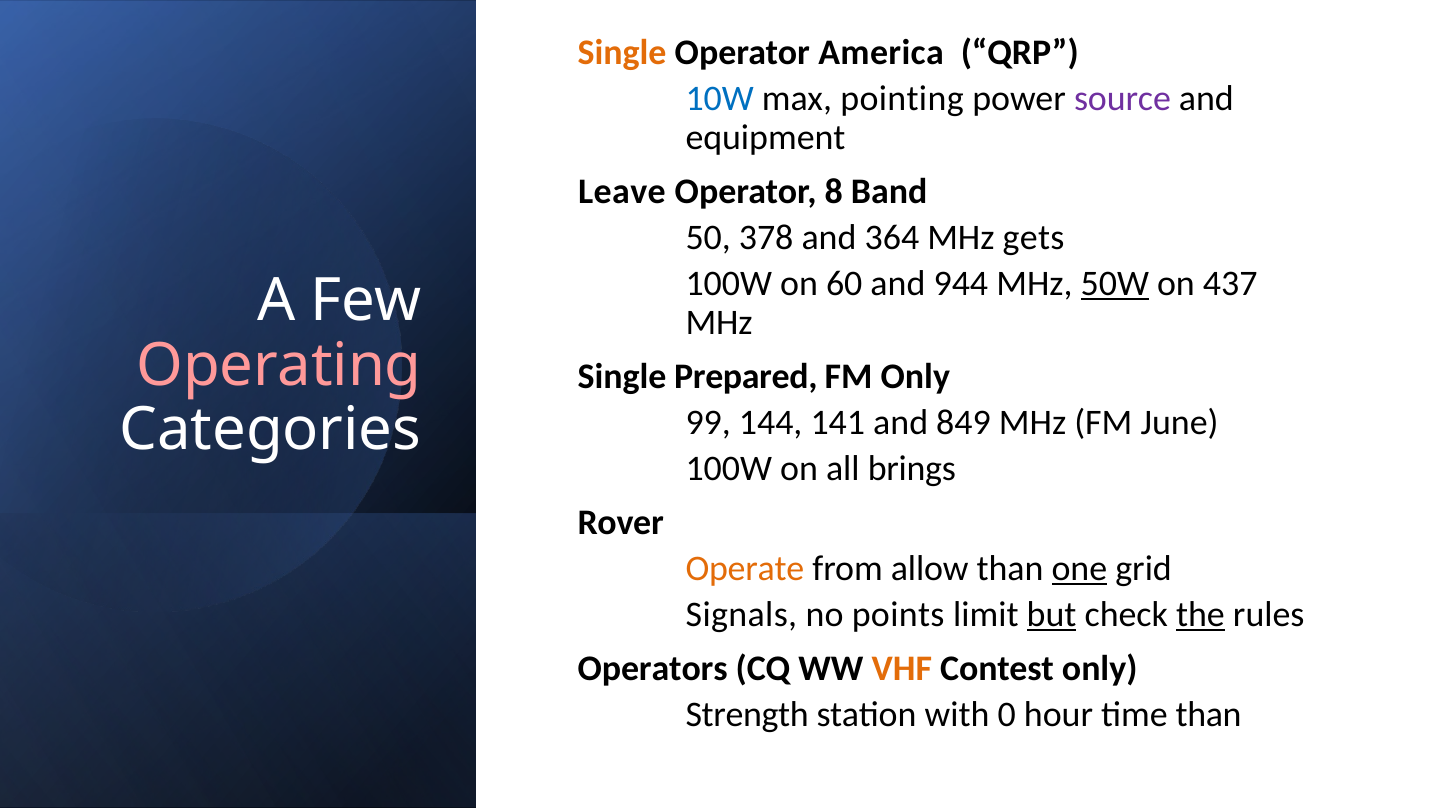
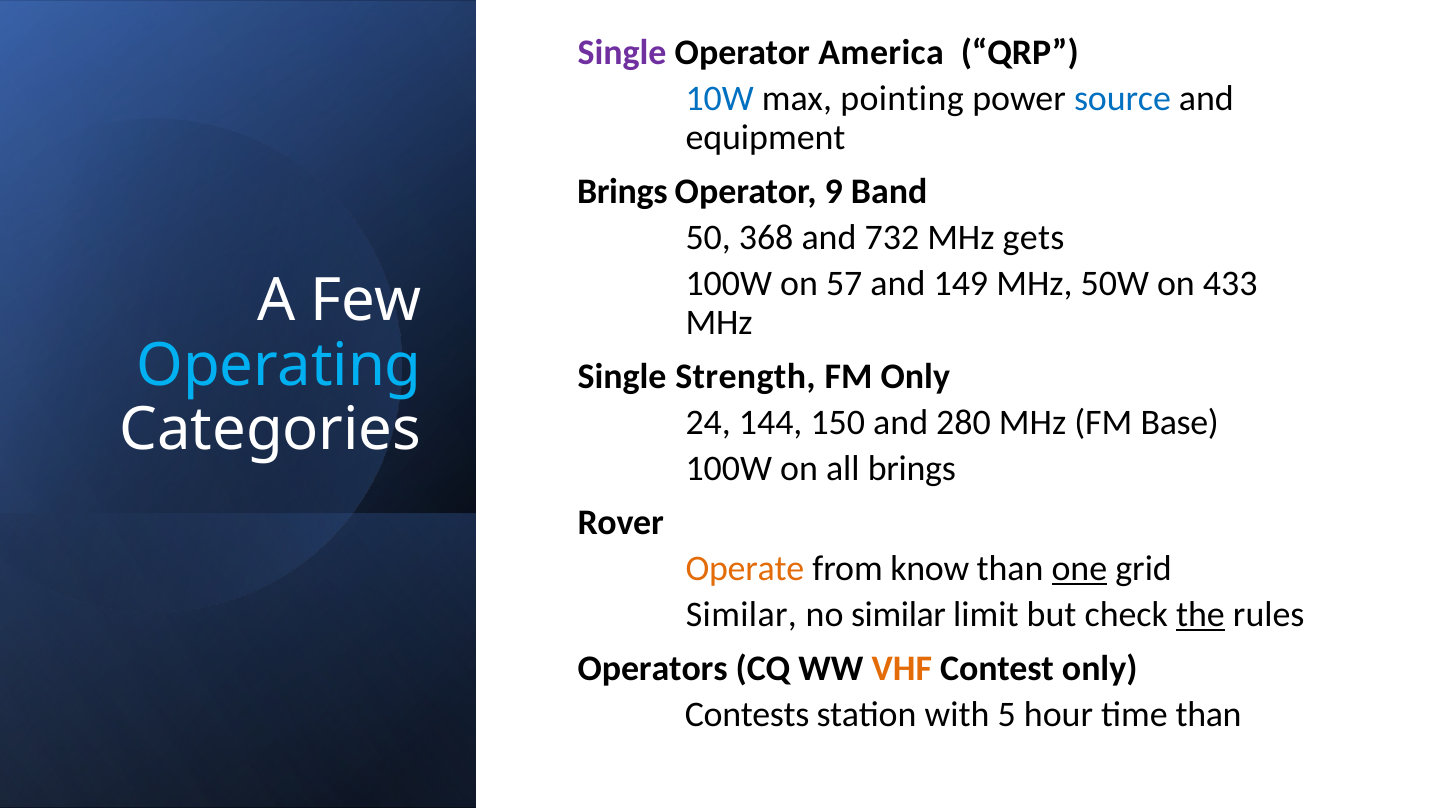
Single colour: orange -> purple (622, 52)
source colour: purple -> blue (1122, 99)
Leave: Leave -> Brings (622, 191)
8: 8 -> 9 (834, 191)
378: 378 -> 368 (766, 238)
364: 364 -> 732 (892, 238)
60: 60 -> 57 (844, 284)
944: 944 -> 149 (961, 284)
50W underline: present -> none (1115, 284)
437: 437 -> 433 (1230, 284)
Operating colour: pink -> light blue (279, 366)
Prepared: Prepared -> Strength (745, 376)
99: 99 -> 24 (708, 423)
141: 141 -> 150 (838, 423)
849: 849 -> 280 (964, 423)
June: June -> Base (1180, 423)
allow: allow -> know (930, 569)
Signals: Signals -> Similar (741, 615)
no points: points -> similar (898, 615)
but underline: present -> none (1052, 615)
Strength: Strength -> Contests (747, 715)
0: 0 -> 5 (1007, 715)
